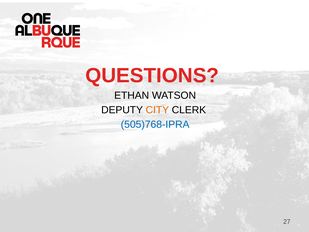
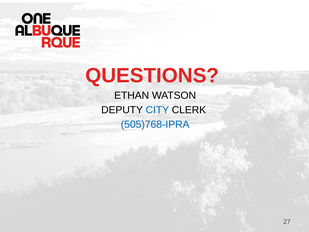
CITY colour: orange -> blue (157, 110)
